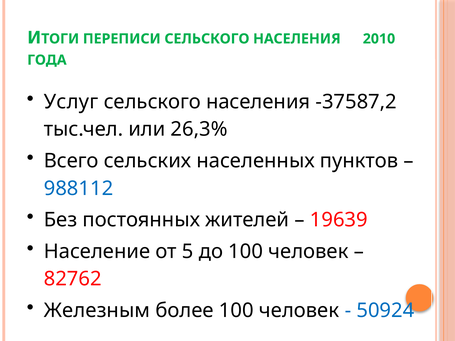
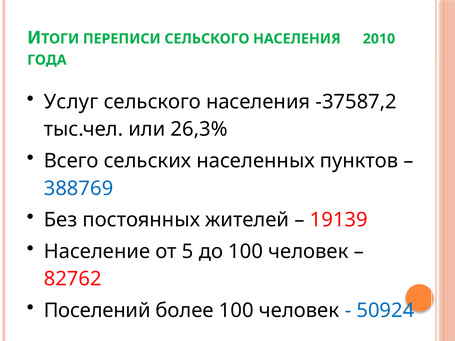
988112: 988112 -> 388769 (79, 188)
19639: 19639 -> 19139 (339, 220)
Железным: Железным -> Поселений (97, 311)
